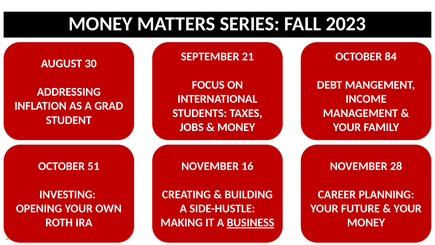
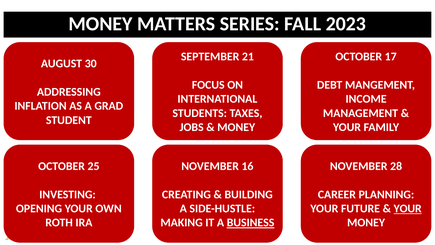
84: 84 -> 17 (391, 56)
51: 51 -> 25 (94, 166)
YOUR underline: none -> present (408, 208)
